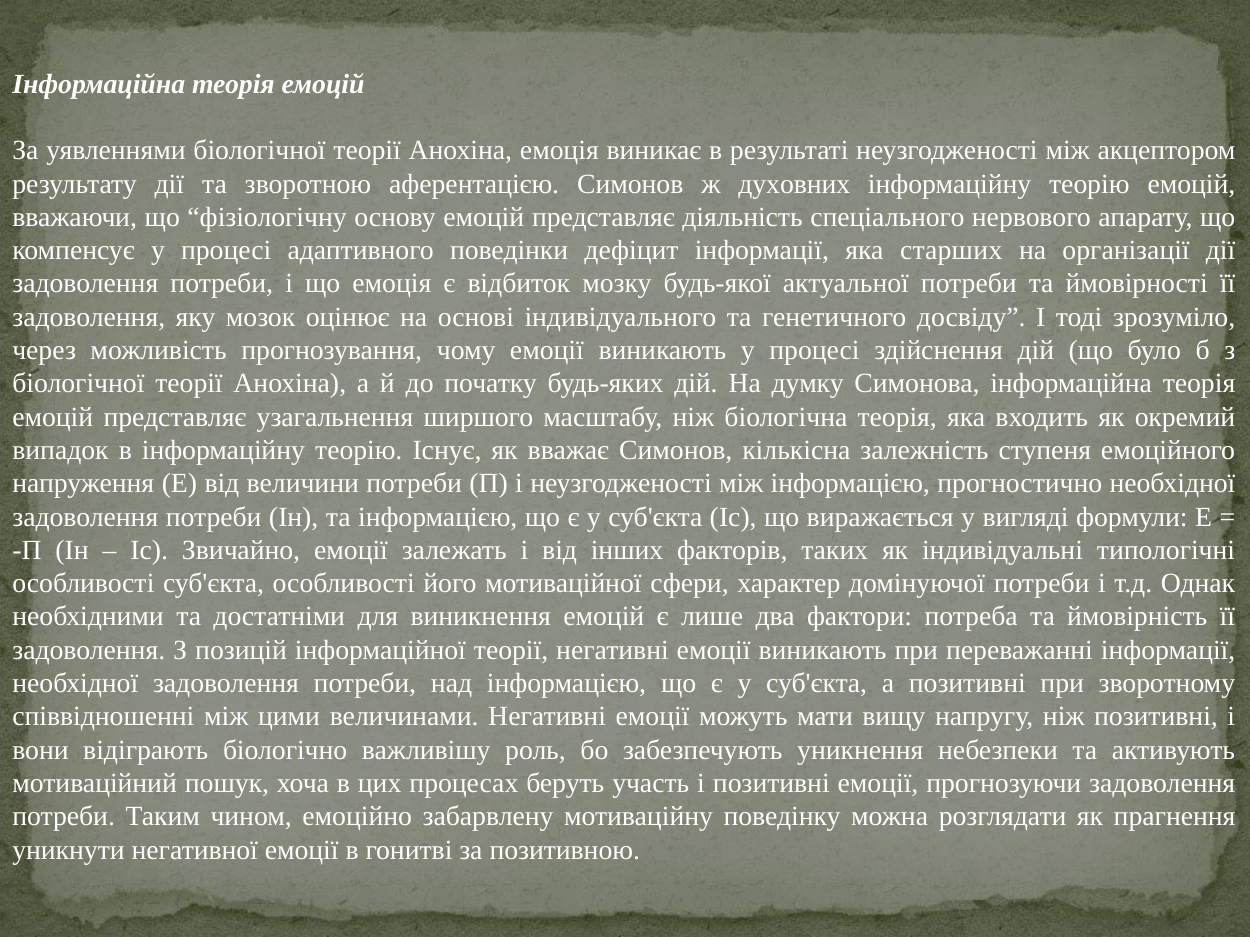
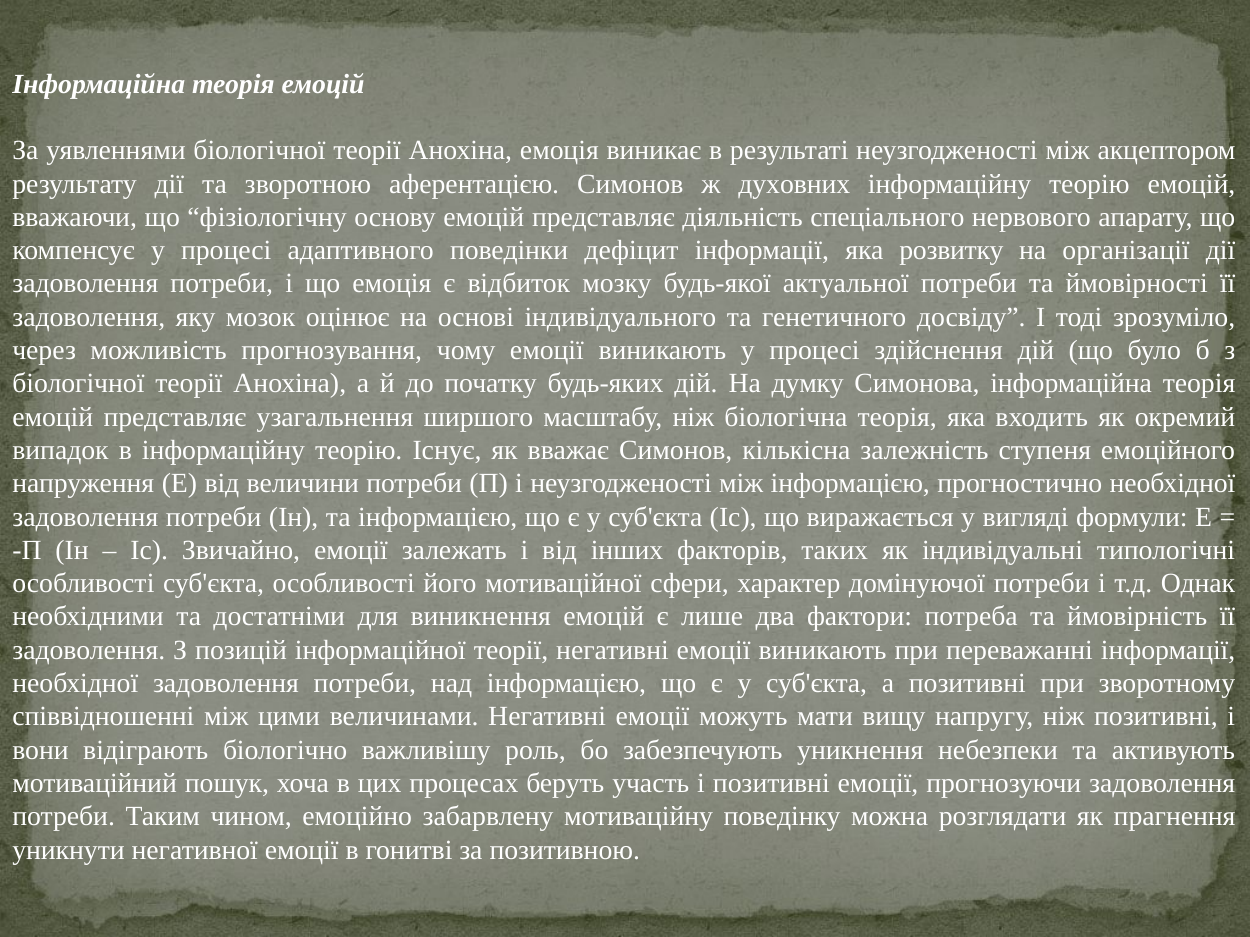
старших: старших -> розвитку (951, 251)
